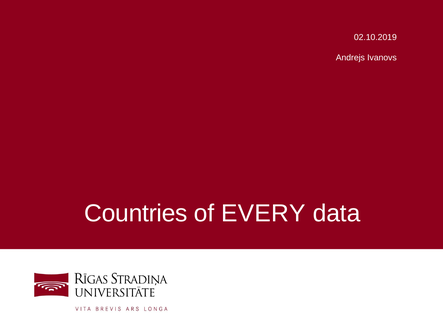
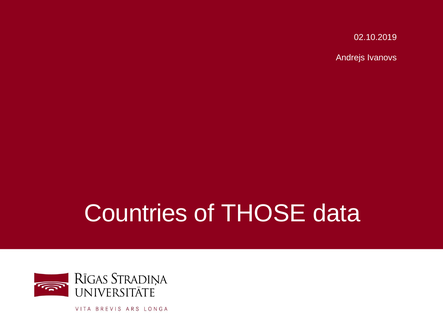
EVERY: EVERY -> THOSE (263, 214)
